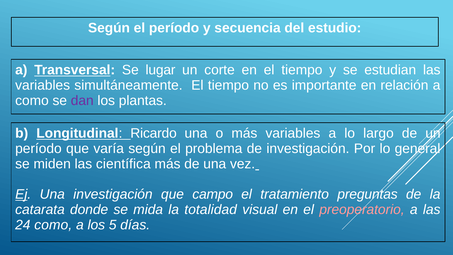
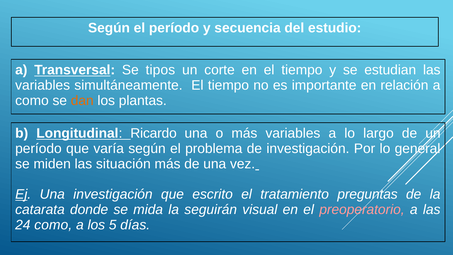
lugar: lugar -> tipos (160, 70)
dan colour: purple -> orange (82, 101)
científica: científica -> situación (123, 164)
campo: campo -> escrito (213, 194)
totalidad: totalidad -> seguirán (211, 210)
